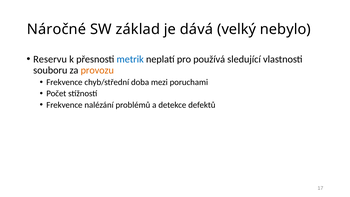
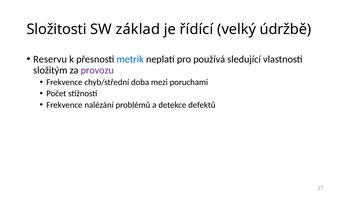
Náročné: Náročné -> Složitosti (57, 29)
dává: dává -> řídící (196, 29)
nebylo: nebylo -> údržbě (285, 29)
souboru: souboru -> složitým (50, 70)
provozu colour: orange -> purple (97, 70)
